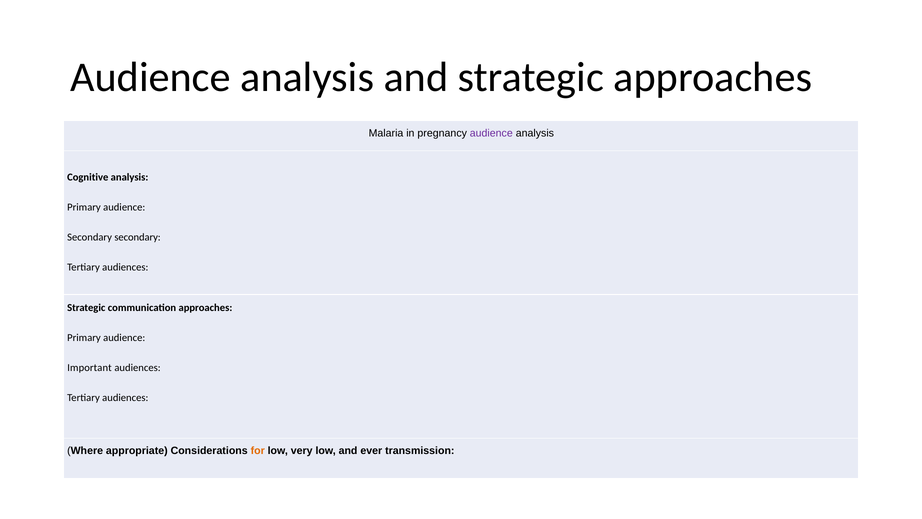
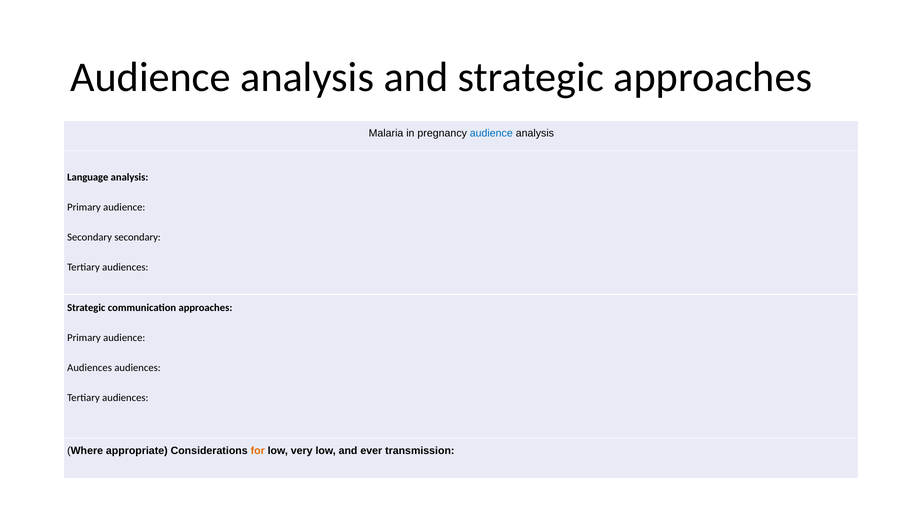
audience colour: purple -> blue (491, 133)
Cognitive: Cognitive -> Language (88, 177)
Important: Important -> Audiences (90, 368)
